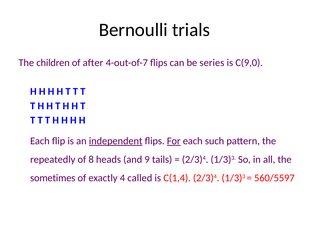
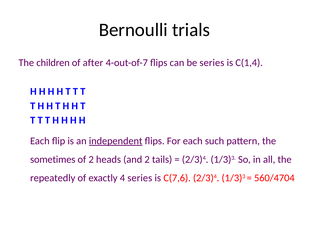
C(9,0: C(9,0 -> C(1,4 (249, 63)
For underline: present -> none (174, 141)
repeatedly: repeatedly -> sometimes (53, 159)
of 8: 8 -> 2 (91, 159)
and 9: 9 -> 2 (147, 159)
sometimes: sometimes -> repeatedly (53, 178)
4 called: called -> series (140, 178)
C(1,4: C(1,4 -> C(7,6 (177, 178)
560/5597: 560/5597 -> 560/4704 (274, 178)
